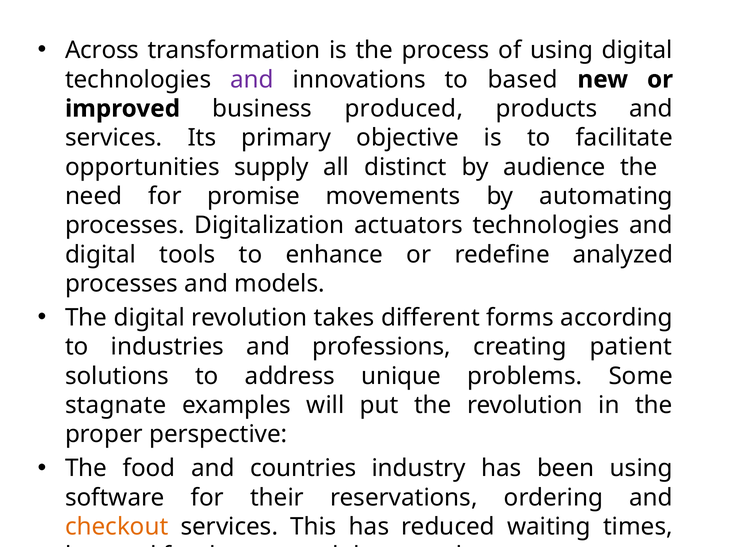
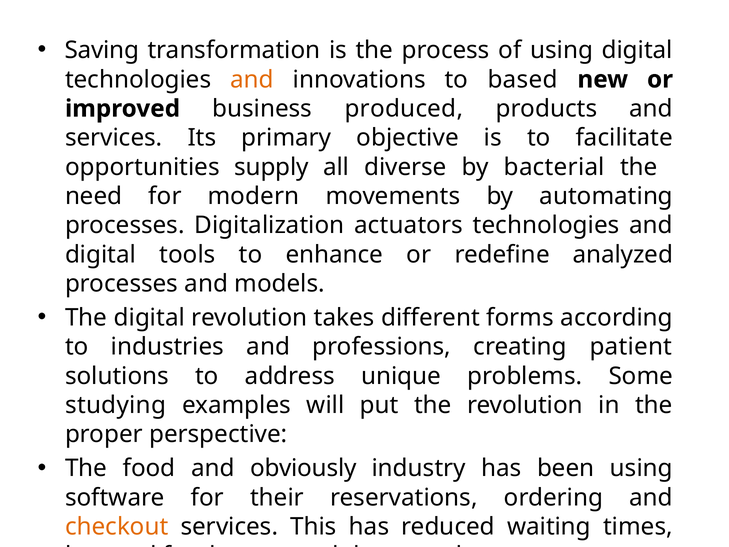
Across: Across -> Saving (102, 50)
and colour: purple -> orange (252, 79)
distinct: distinct -> diverse (406, 167)
audience: audience -> bacterial (554, 167)
promise: promise -> modern (253, 196)
stagnate: stagnate -> studying (116, 405)
countries: countries -> obviously (303, 468)
